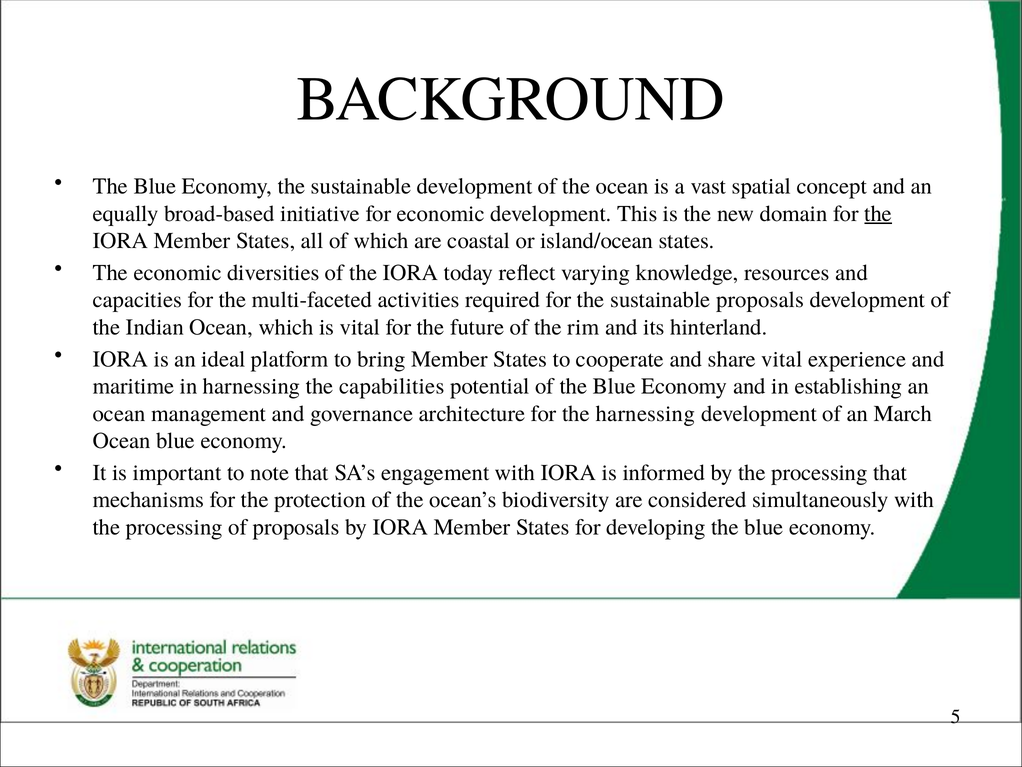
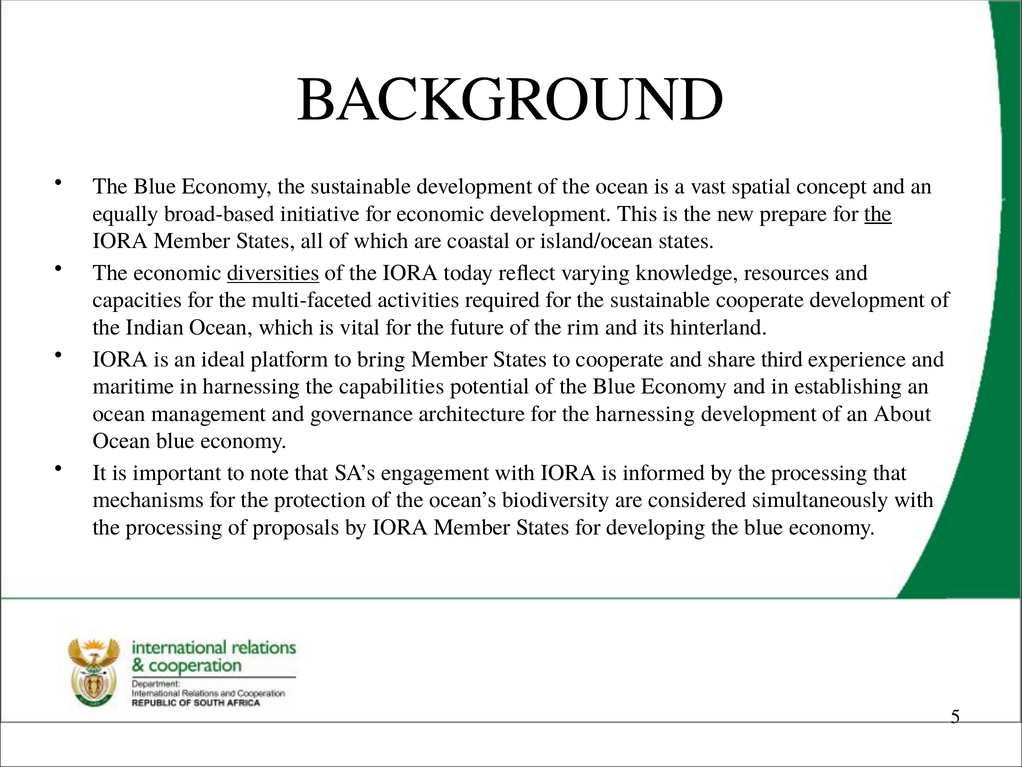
domain: domain -> prepare (794, 213)
diversities underline: none -> present (273, 273)
sustainable proposals: proposals -> cooperate (760, 300)
share vital: vital -> third (782, 359)
March: March -> About (903, 413)
